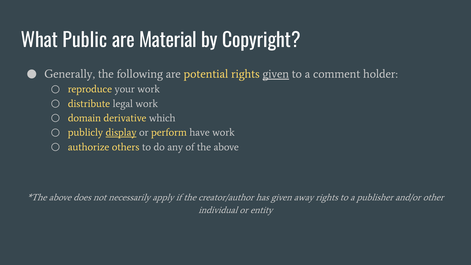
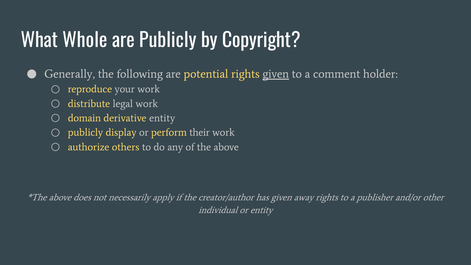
Public: Public -> Whole (85, 41)
are Material: Material -> Publicly (168, 41)
derivative which: which -> entity (162, 118)
display underline: present -> none (121, 132)
have: have -> their (200, 132)
